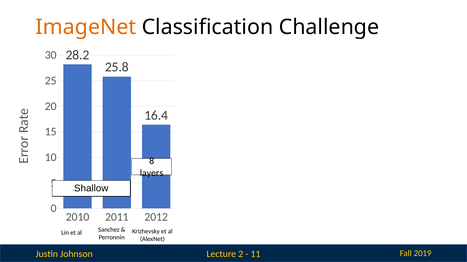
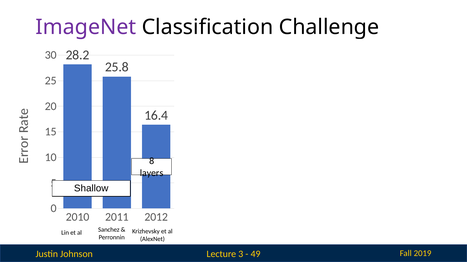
ImageNet colour: orange -> purple (86, 27)
Lecture 2: 2 -> 3 (241, 254)
11: 11 -> 49 (256, 254)
